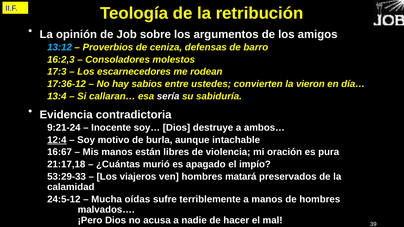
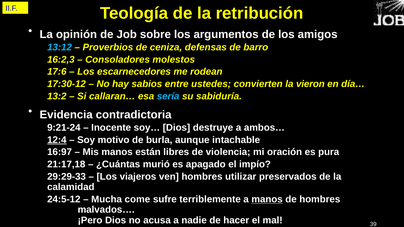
17:3: 17:3 -> 17:6 (57, 72)
17:36-12: 17:36-12 -> 17:30-12 (67, 84)
13:4: 13:4 -> 13:2 (57, 96)
sería colour: white -> light blue (168, 96)
16:67: 16:67 -> 16:97 (60, 152)
53:29-33: 53:29-33 -> 29:29-33 (67, 177)
matará: matará -> utilizar (241, 177)
oídas: oídas -> come (137, 200)
manos underline: none -> present (267, 200)
